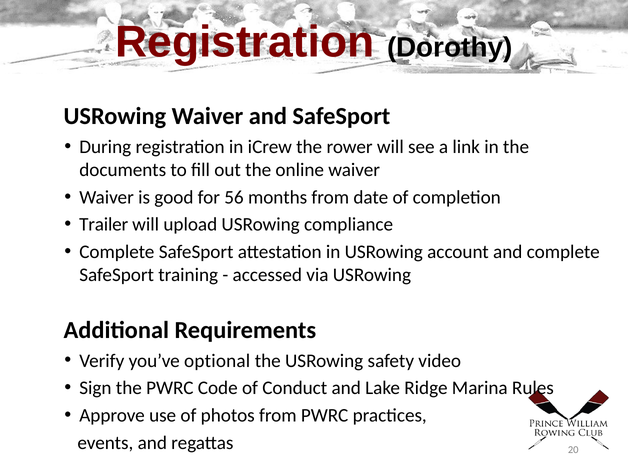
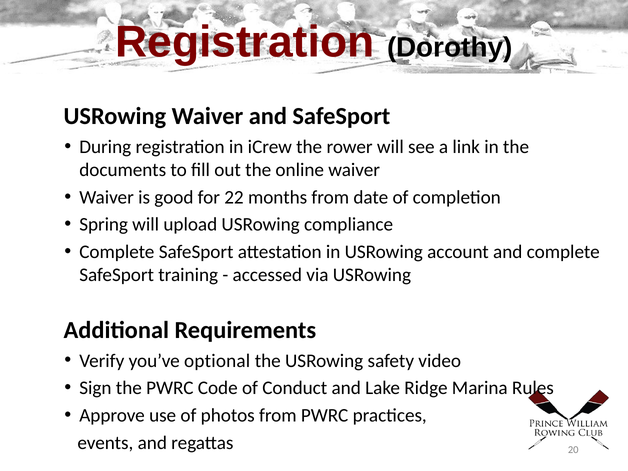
56: 56 -> 22 (234, 197)
Trailer: Trailer -> Spring (104, 225)
